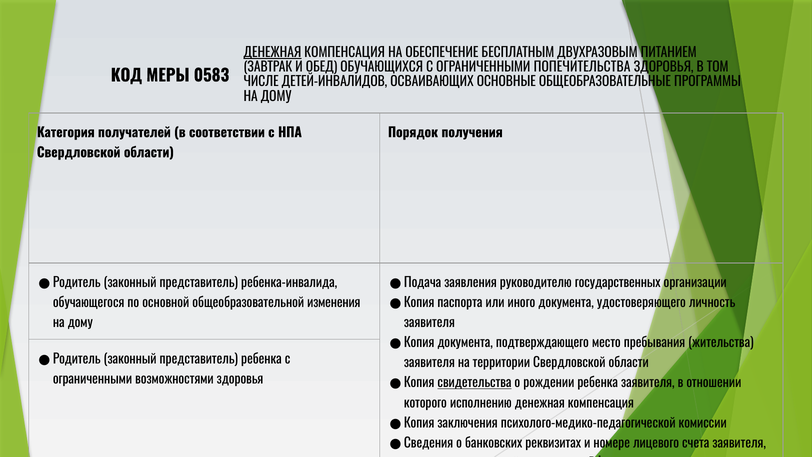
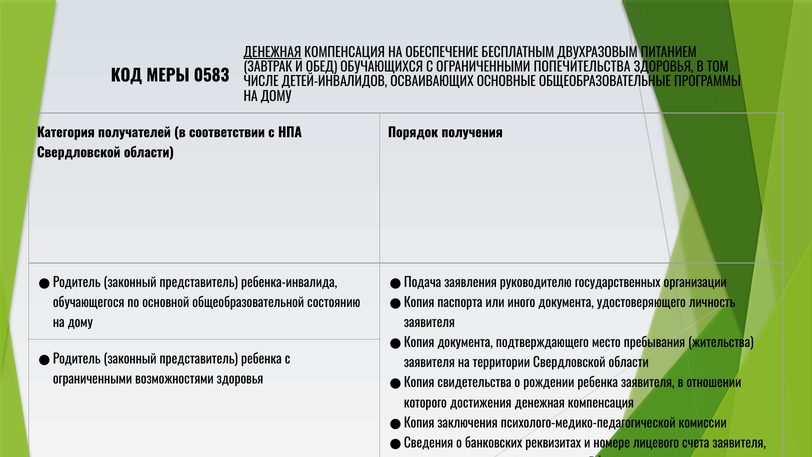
изменения: изменения -> состоянию (334, 303)
свидетельства underline: present -> none (474, 383)
исполнению: исполнению -> достижения (481, 403)
